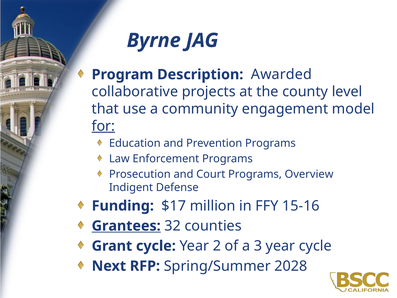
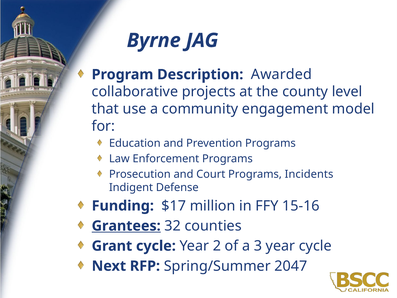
for underline: present -> none (103, 126)
Overview: Overview -> Incidents (309, 174)
2028: 2028 -> 2047 (291, 266)
